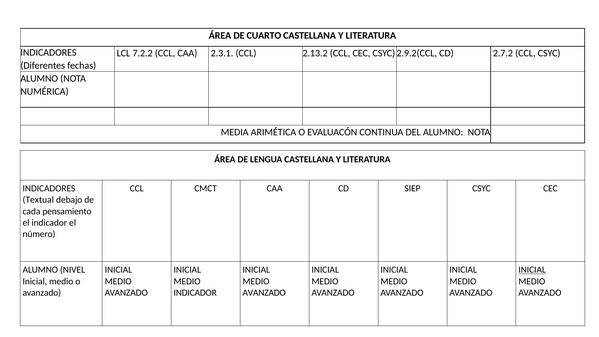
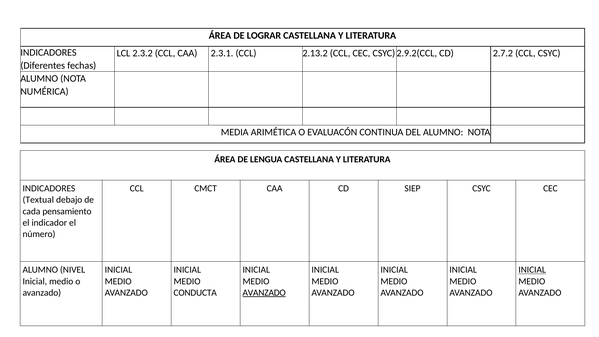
CUARTO: CUARTO -> LOGRAR (264, 35)
7.2.2: 7.2.2 -> 2.3.2 (143, 53)
INDICADOR: INDICADOR -> CONDUCTA (195, 293)
AVANZADO underline: none -> present (264, 293)
